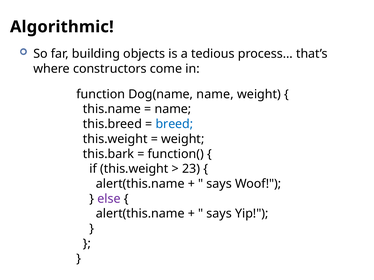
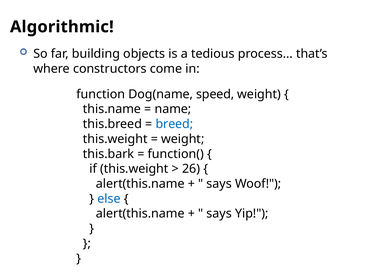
Dog(name name: name -> speed (215, 94)
23: 23 -> 26 (191, 169)
else colour: purple -> blue (109, 199)
